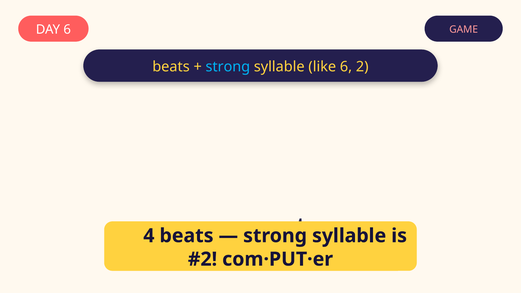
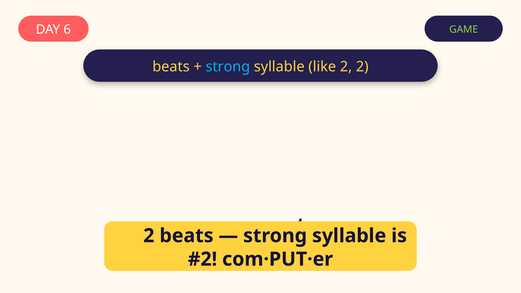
GAME colour: pink -> light green (464, 29)
like 6: 6 -> 2 (346, 67)
4: 4 -> 2 (149, 236)
